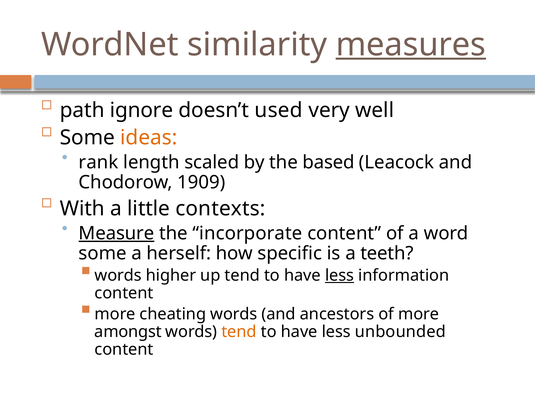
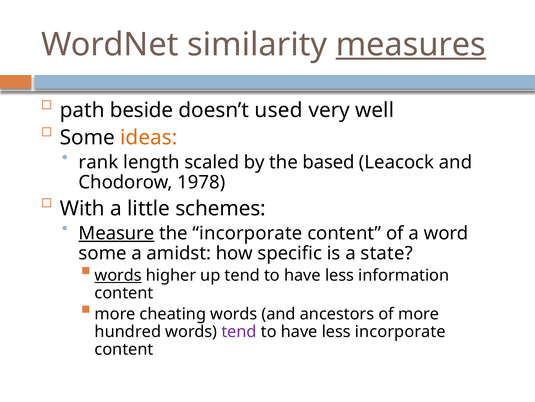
ignore: ignore -> beside (142, 110)
1909: 1909 -> 1978 (201, 182)
contexts: contexts -> schemes (221, 208)
herself: herself -> amidst (179, 253)
teeth: teeth -> state (387, 253)
words underline: none -> present (118, 275)
less underline: present -> none (340, 275)
amongst: amongst -> hundred (128, 331)
tend colour: orange -> purple (239, 331)
less unbounded: unbounded -> incorporate (400, 331)
